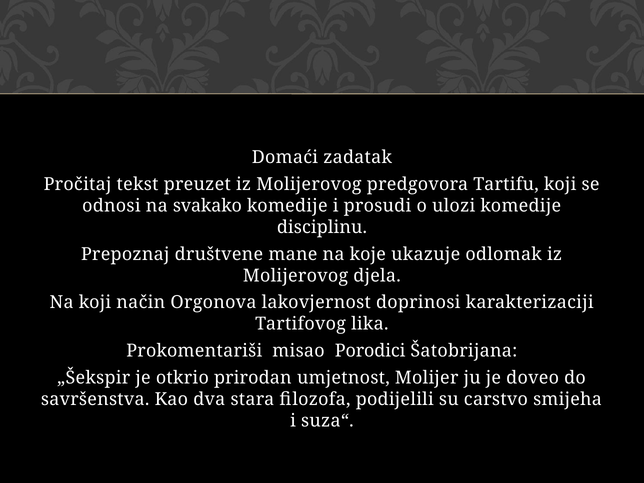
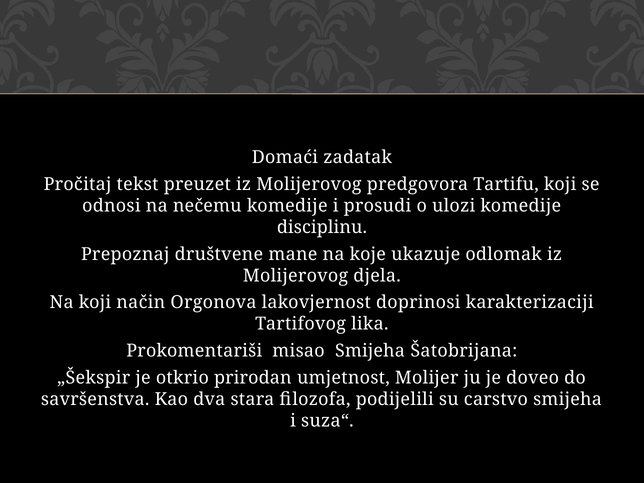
svakako: svakako -> nečemu (207, 206)
misao Porodici: Porodici -> Smijeha (370, 351)
